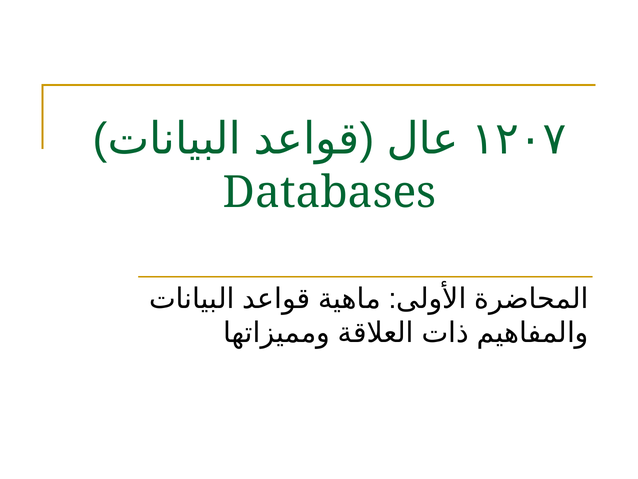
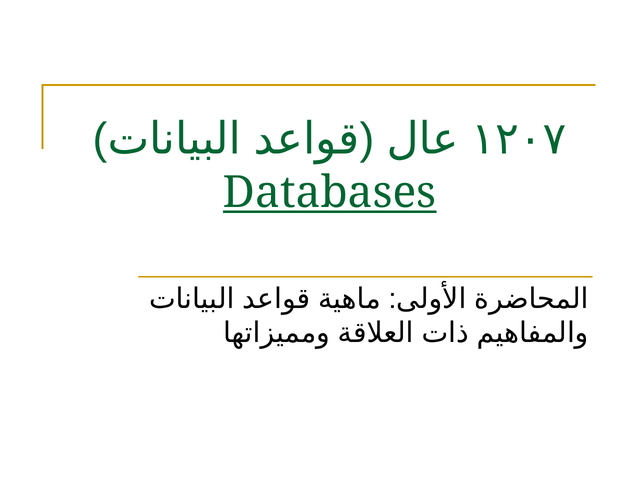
Databases underline: none -> present (330, 192)
